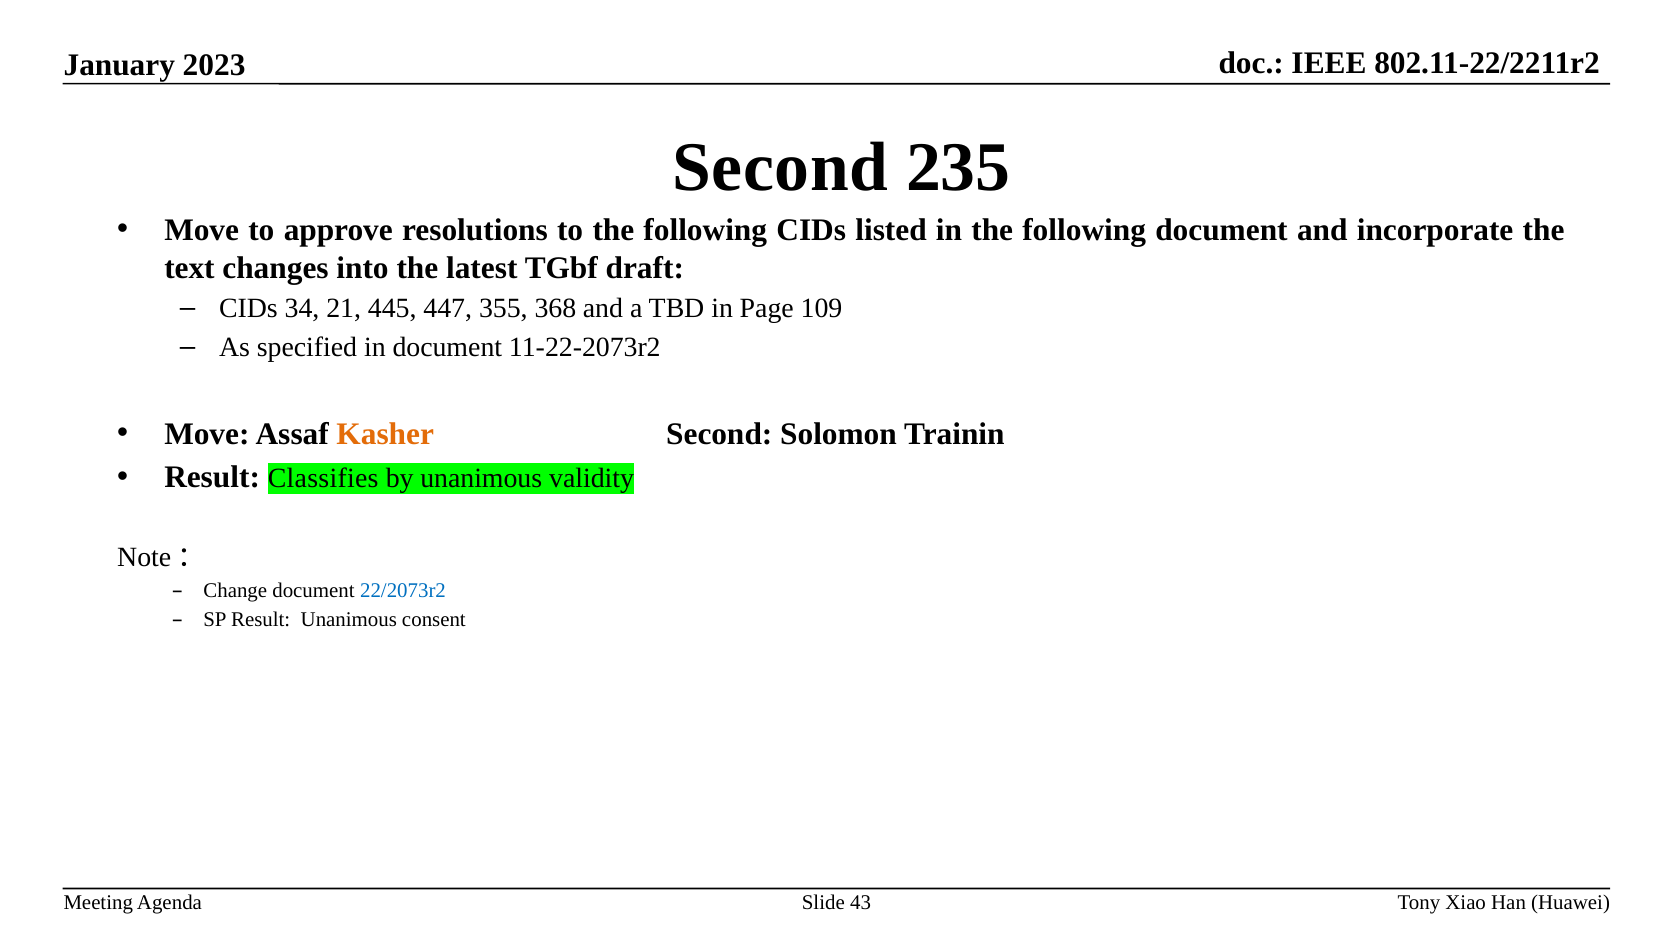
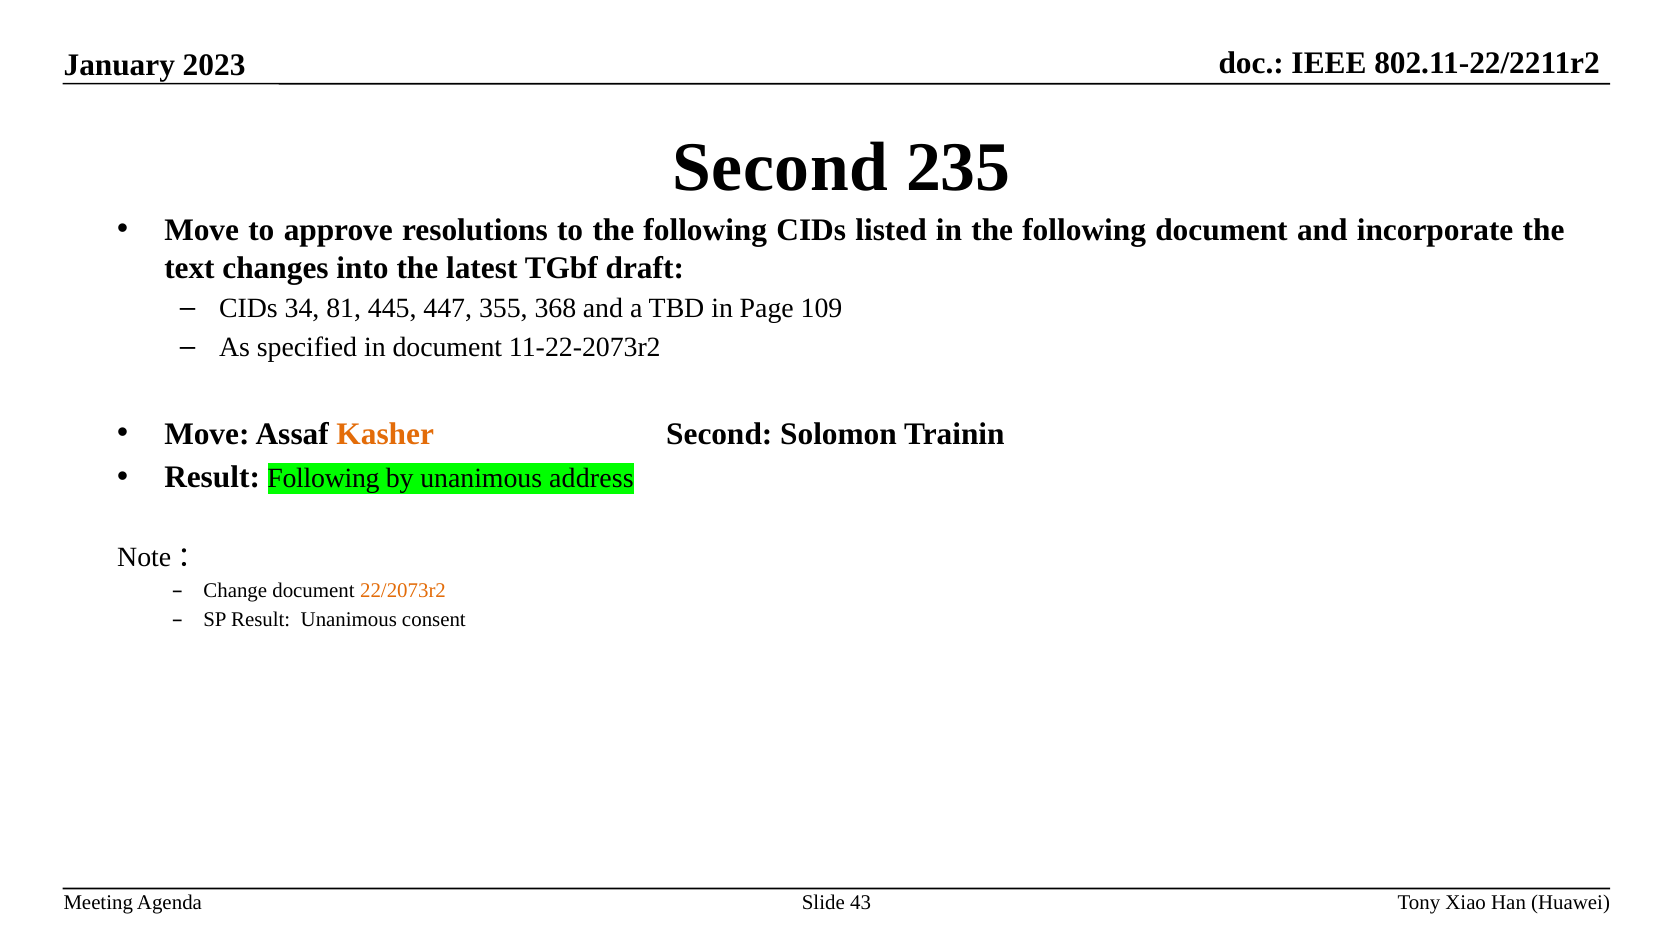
21: 21 -> 81 (344, 309)
Result Classifies: Classifies -> Following (323, 479)
validity: validity -> address (591, 479)
22/2073r2 colour: blue -> orange (403, 590)
